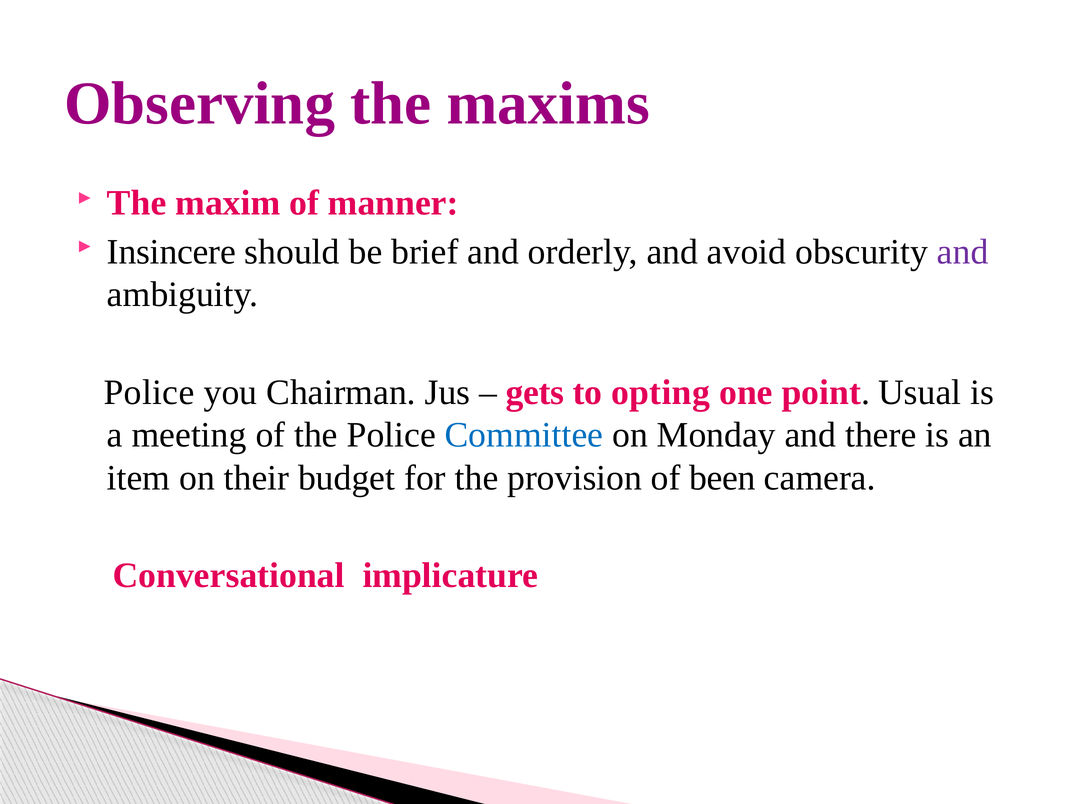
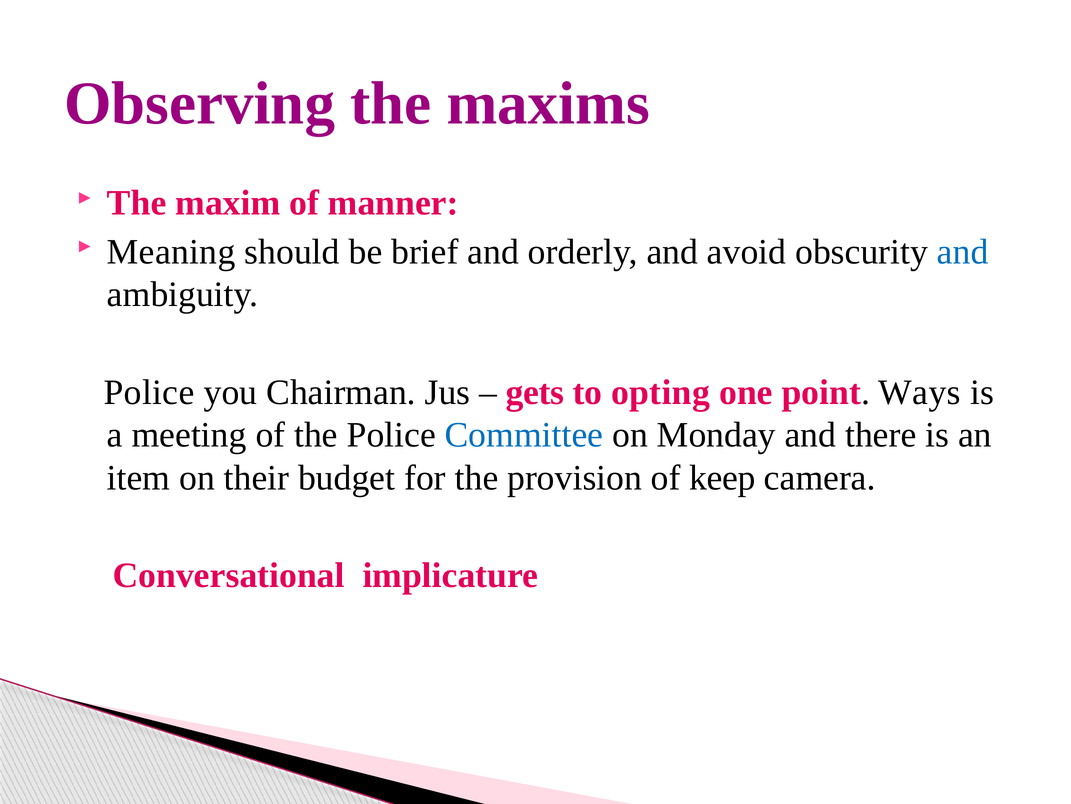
Insincere: Insincere -> Meaning (171, 251)
and colour: purple -> blue (963, 251)
Usual: Usual -> Ways (920, 392)
been: been -> keep (722, 478)
